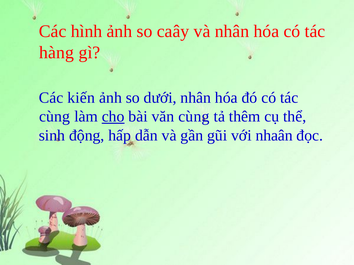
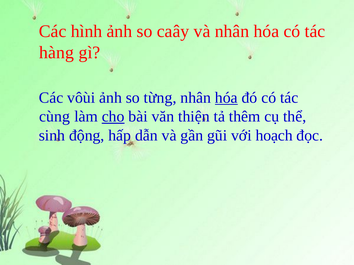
kiến: kiến -> vôùi (81, 98)
dưới: dưới -> từng (160, 98)
hóa underline: none -> present (226, 98)
văn cùng: cùng -> thiện (194, 117)
nhaân: nhaân -> hoạch (274, 136)
